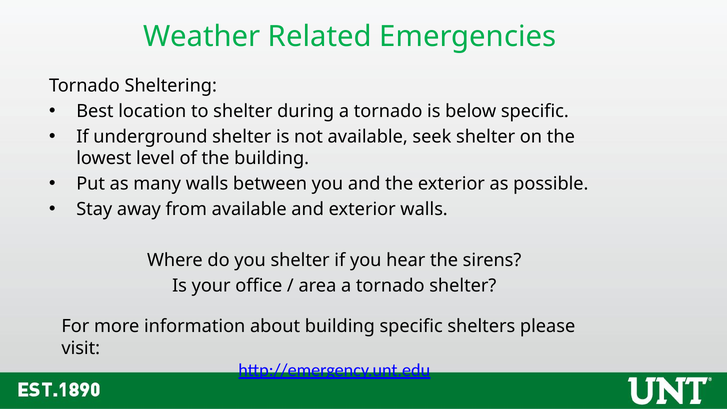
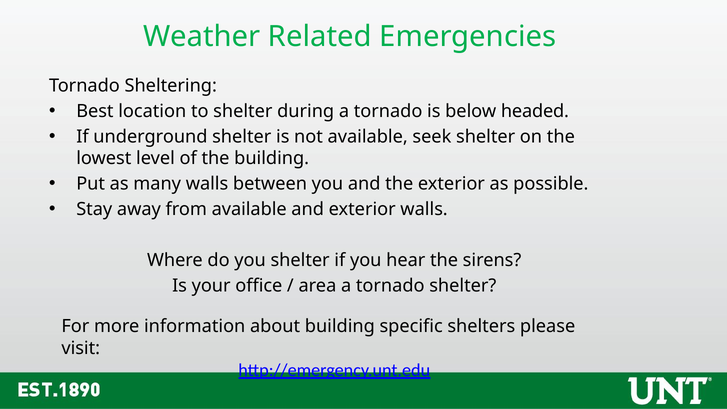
below specific: specific -> headed (535, 111)
